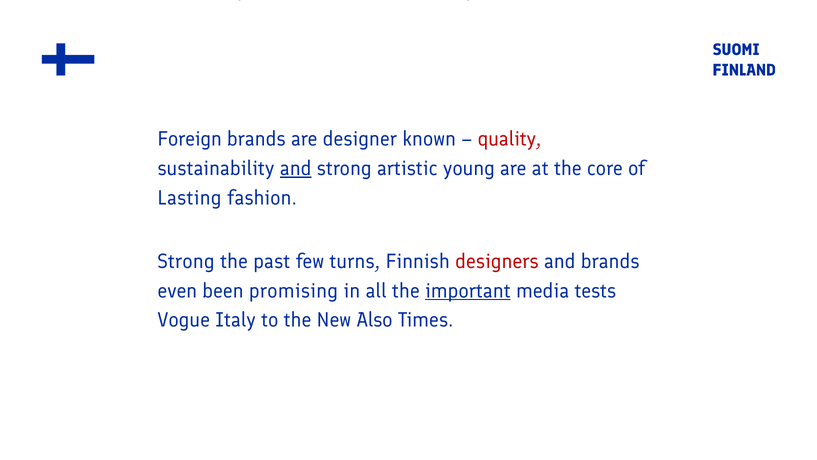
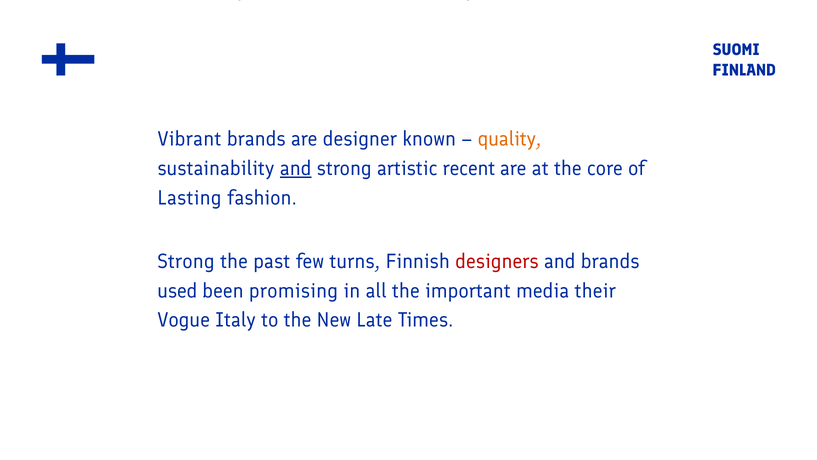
Foreign: Foreign -> Vibrant (189, 139)
quality colour: red -> orange (510, 139)
young: young -> recent (469, 168)
even: even -> used (177, 291)
important underline: present -> none (468, 291)
tests: tests -> their (595, 291)
Also: Also -> Late (374, 320)
